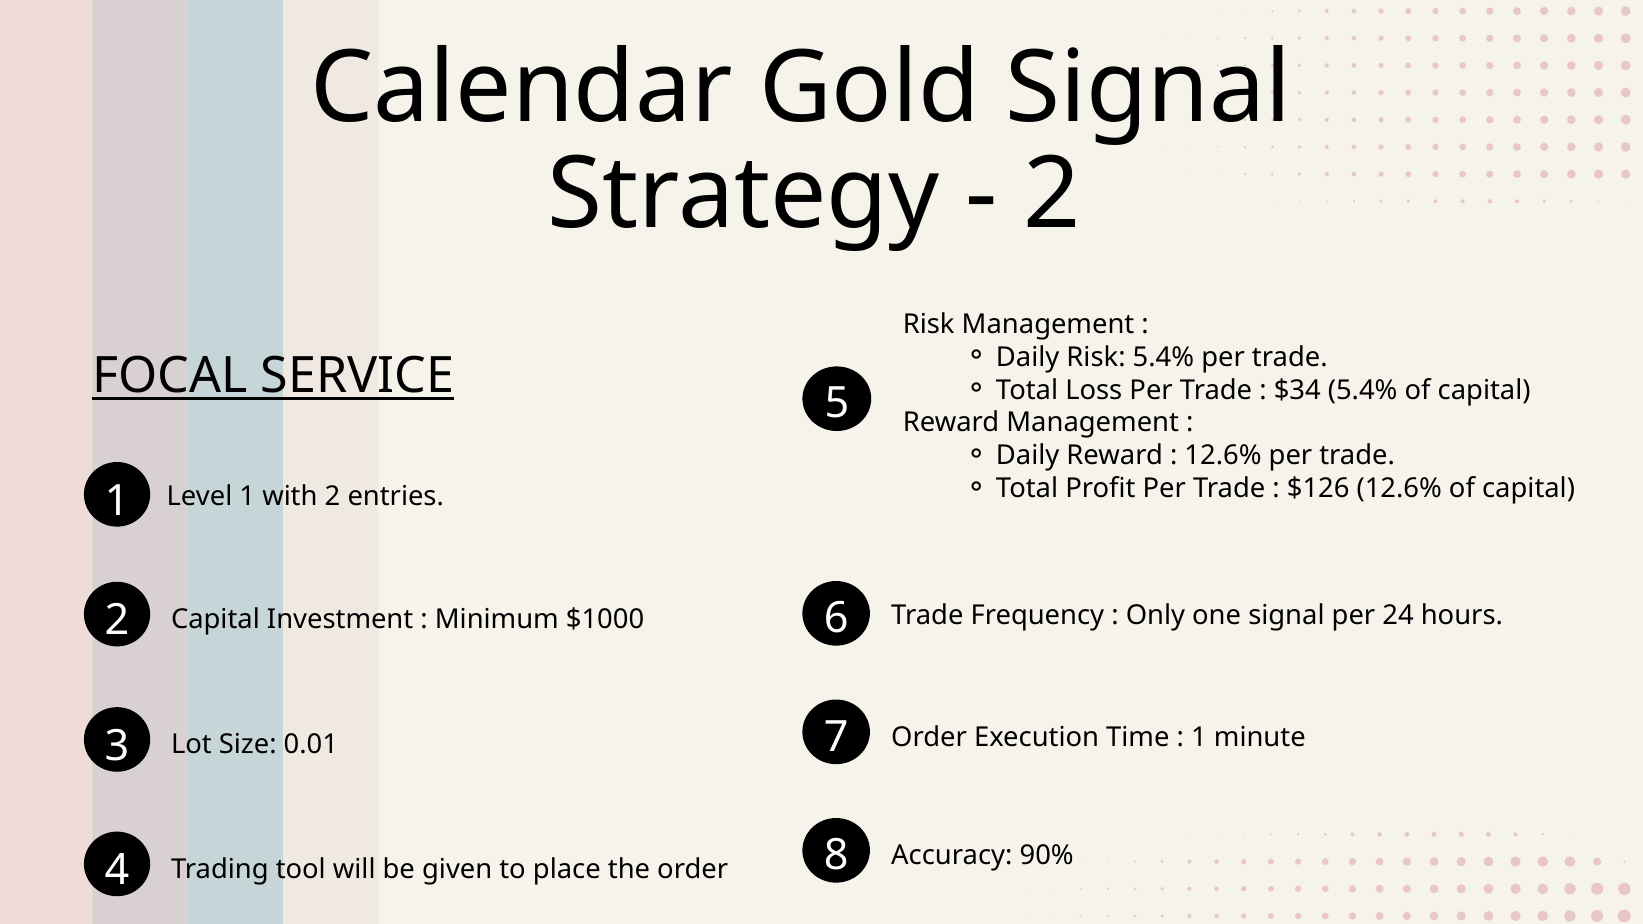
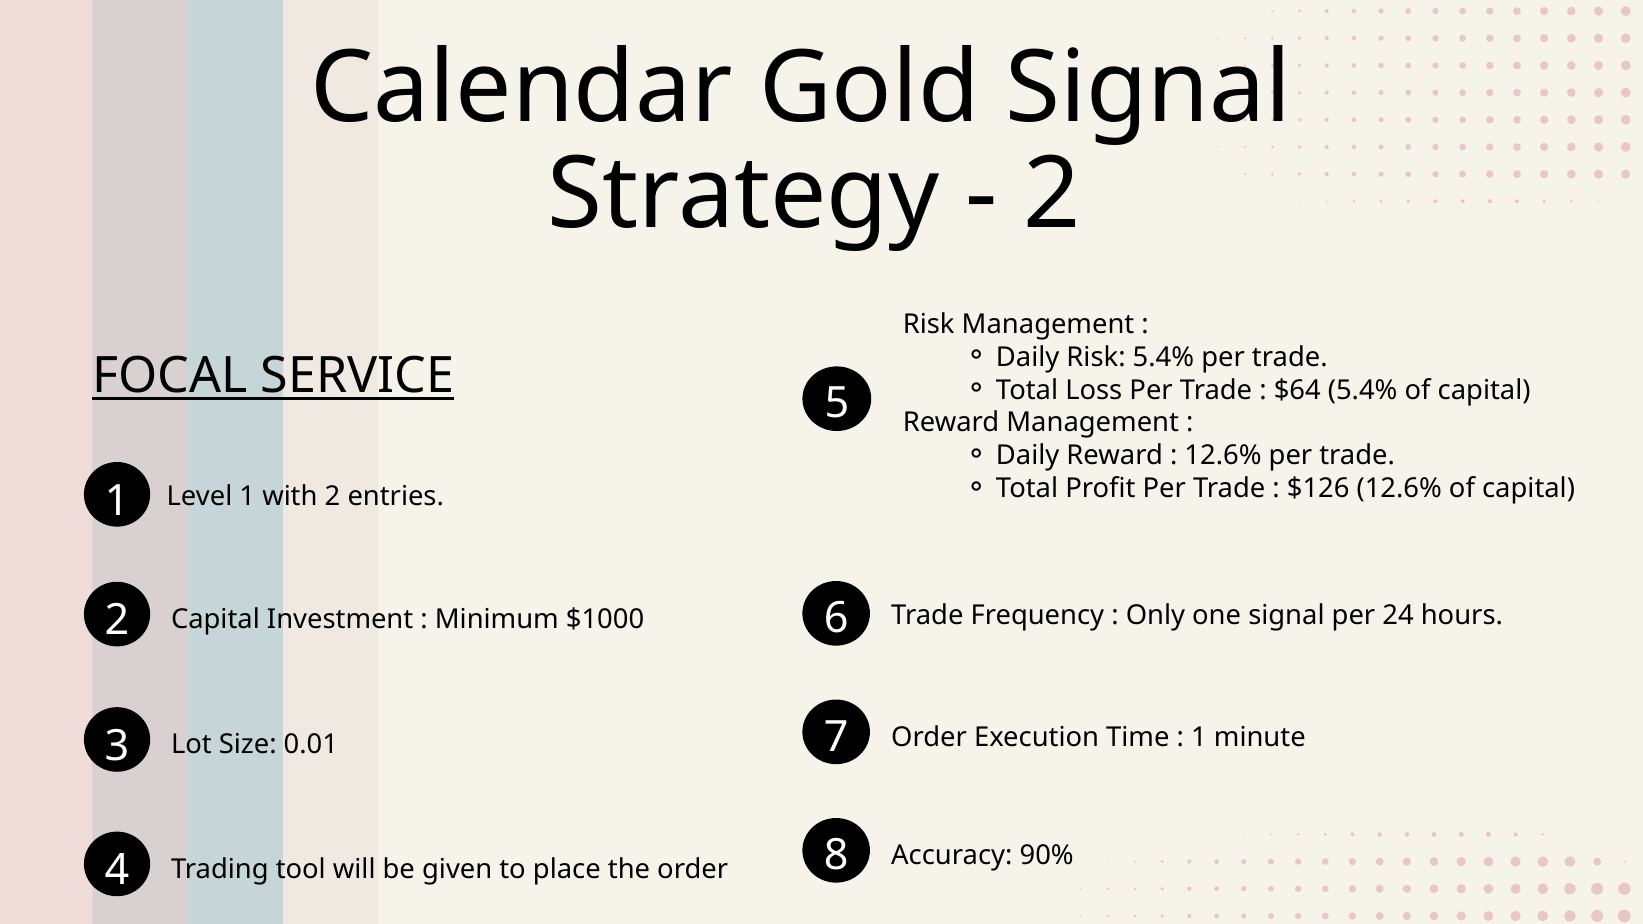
$34: $34 -> $64 (1297, 390)
